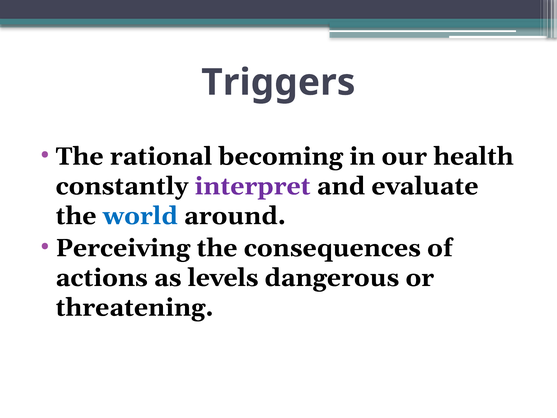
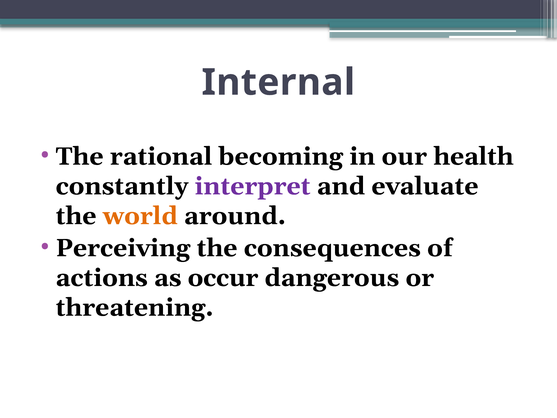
Triggers: Triggers -> Internal (278, 82)
world colour: blue -> orange (140, 216)
levels: levels -> occur (223, 278)
